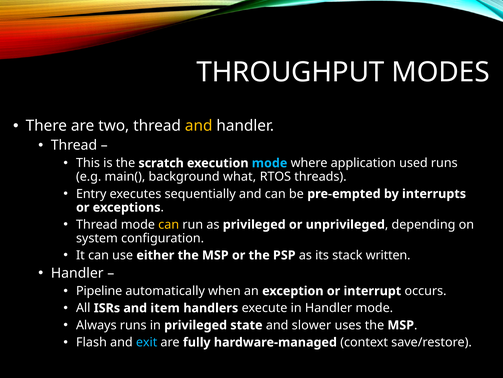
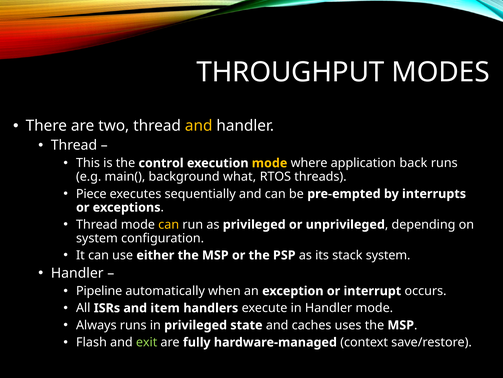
scratch: scratch -> control (161, 163)
mode colour: light blue -> yellow (270, 163)
used: used -> back (413, 163)
Entry: Entry -> Piece (91, 193)
stack written: written -> system (388, 255)
slower: slower -> caches (312, 325)
exit colour: light blue -> light green (147, 342)
